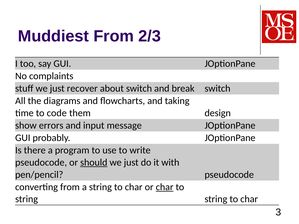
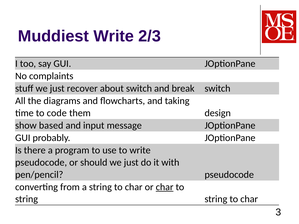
Muddiest From: From -> Write (114, 36)
errors: errors -> based (51, 126)
should underline: present -> none (94, 163)
